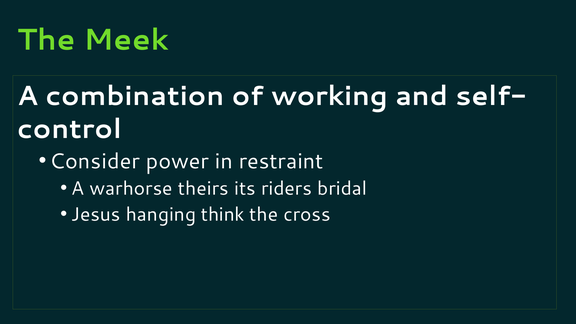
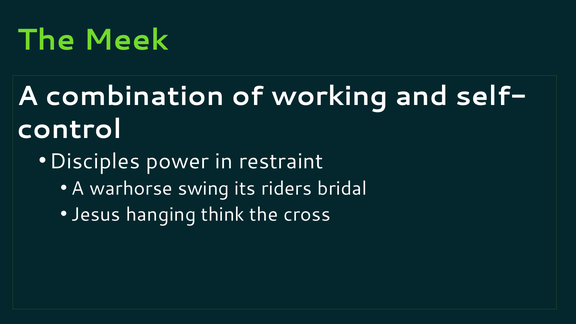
Consider: Consider -> Disciples (95, 161)
theirs: theirs -> swing (203, 189)
